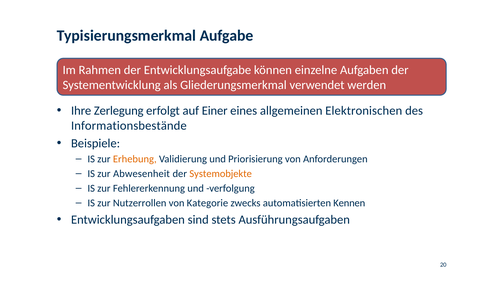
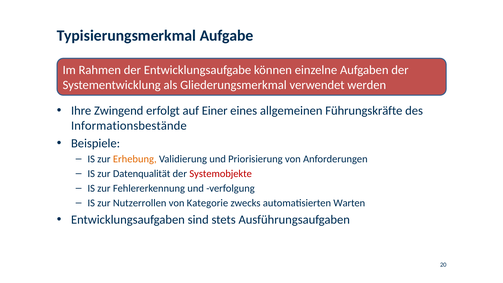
Zerlegung: Zerlegung -> Zwingend (119, 111)
Elektronischen: Elektronischen -> Führungskräfte (364, 111)
Abwesenheit: Abwesenheit -> Datenqualität (142, 174)
Systemobjekte colour: orange -> red (221, 174)
Kennen: Kennen -> Warten (349, 203)
